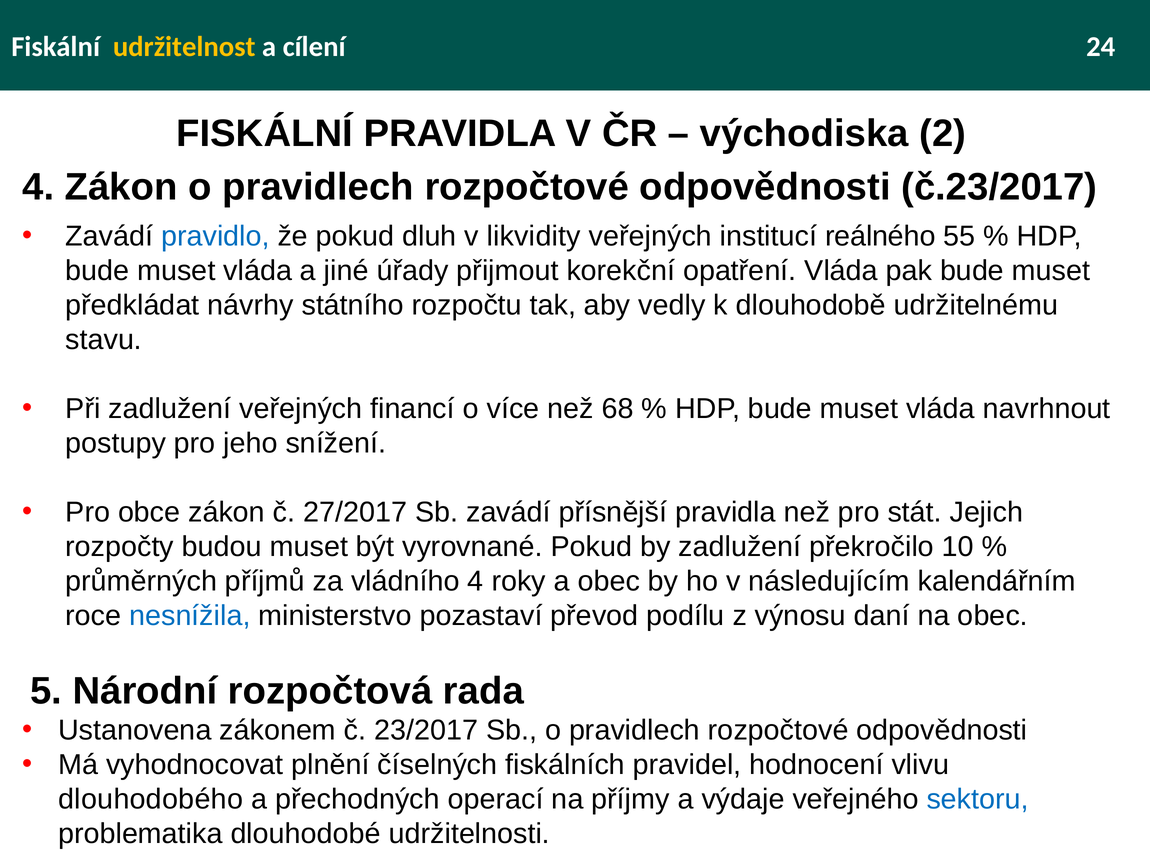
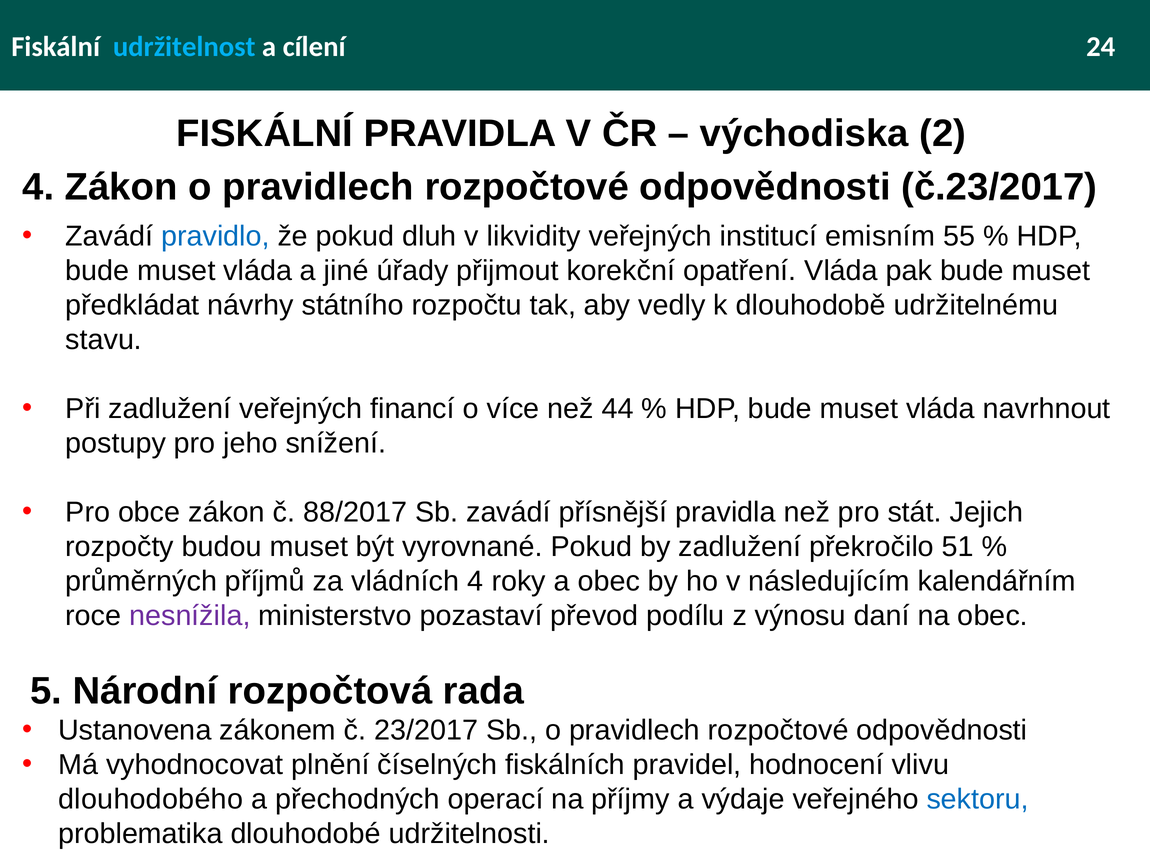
udržitelnost colour: yellow -> light blue (184, 47)
reálného: reálného -> emisním (880, 236)
68: 68 -> 44 (618, 409)
27/2017: 27/2017 -> 88/2017 (355, 512)
10: 10 -> 51 (958, 547)
vládního: vládního -> vládních (405, 581)
nesnížila colour: blue -> purple (190, 616)
